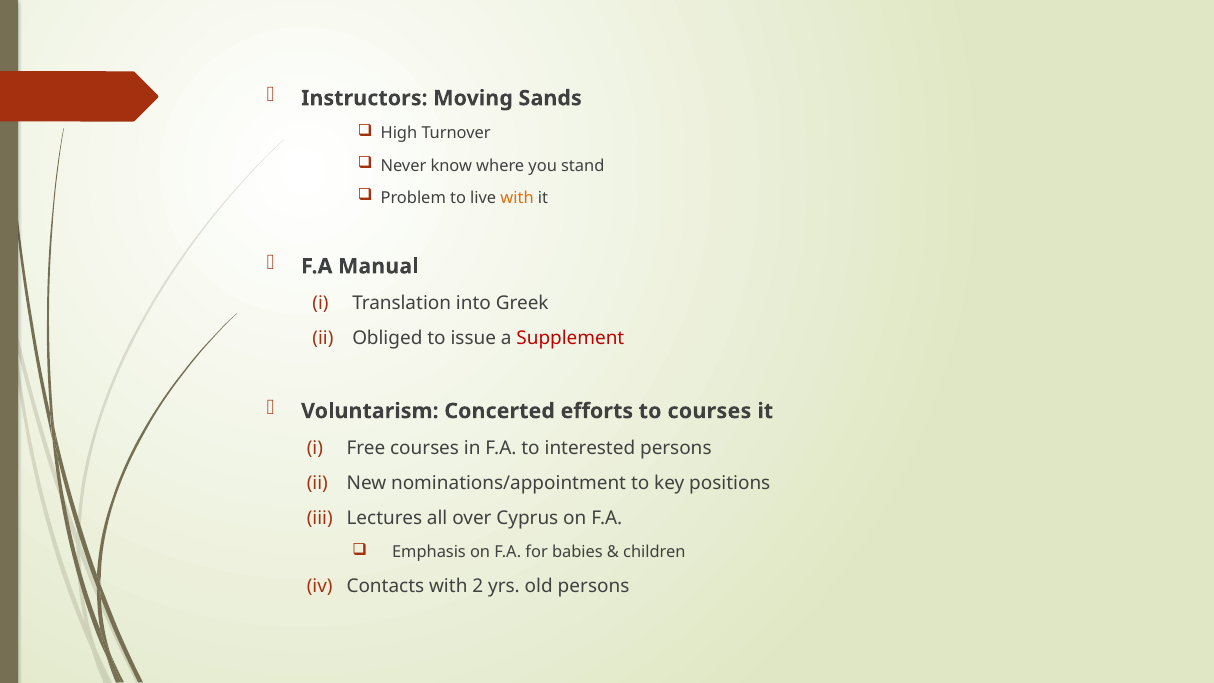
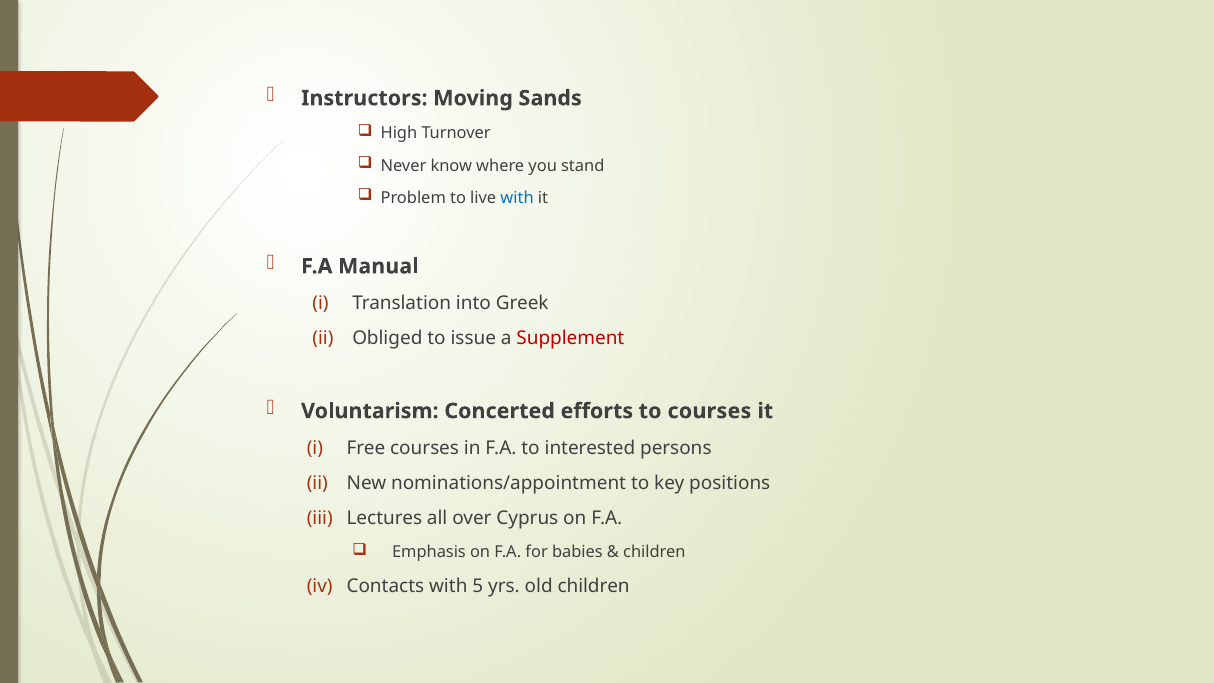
with colour: orange -> blue (517, 198)
2: 2 -> 5 (478, 586)
old persons: persons -> children (594, 586)
